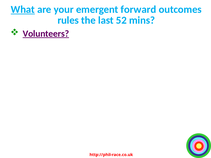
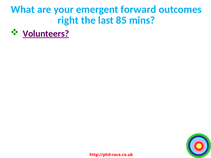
What underline: present -> none (23, 10)
rules: rules -> right (68, 20)
52: 52 -> 85 (121, 20)
